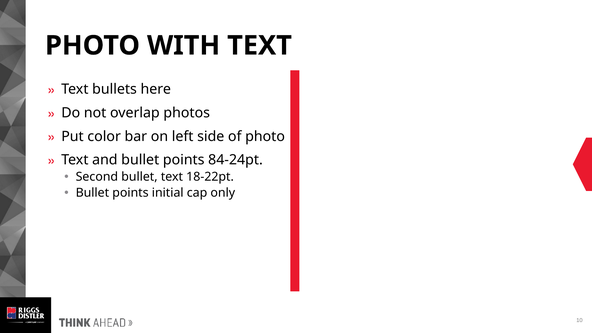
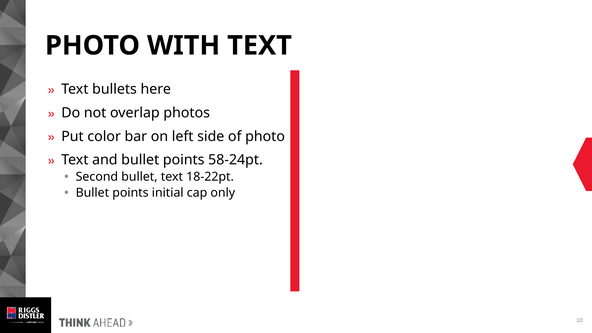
84-24pt: 84-24pt -> 58-24pt (235, 160)
